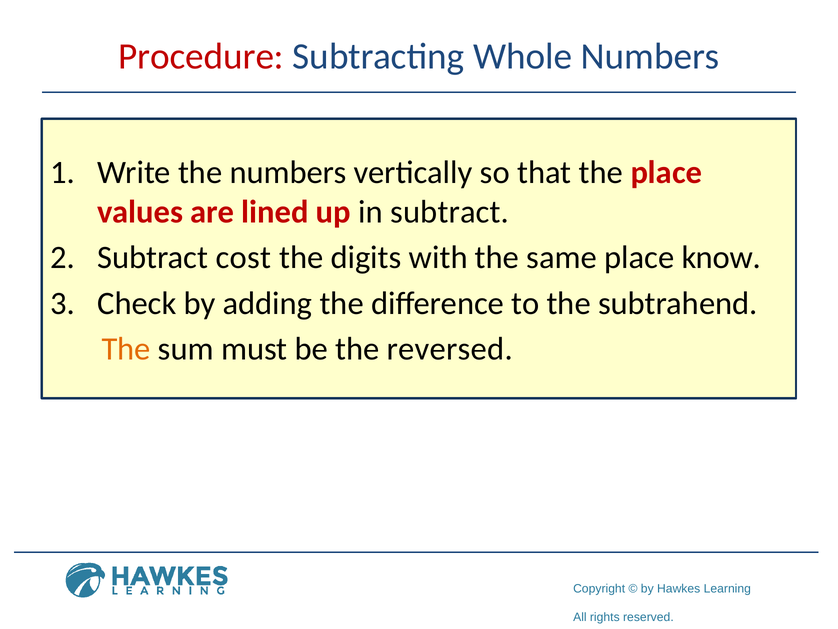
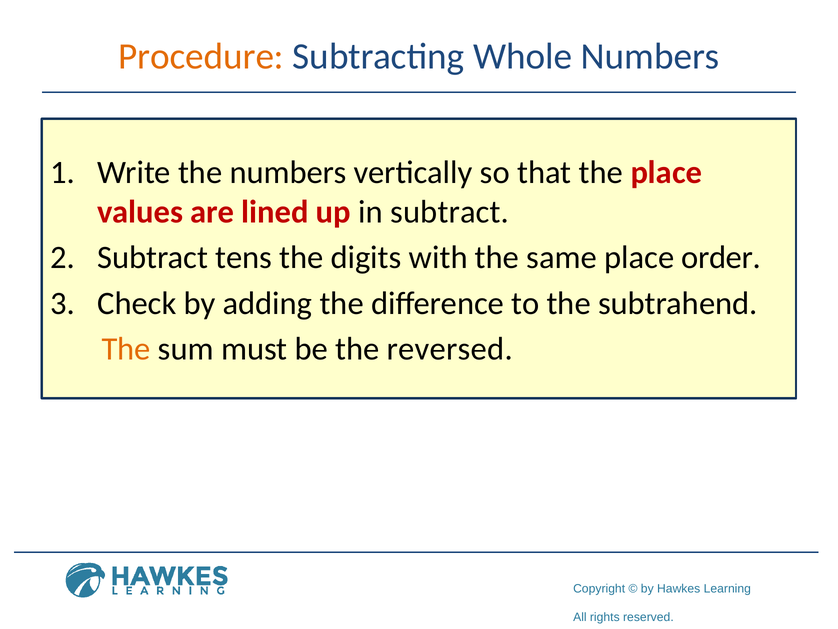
Procedure colour: red -> orange (201, 56)
cost: cost -> tens (244, 257)
know: know -> order (721, 257)
